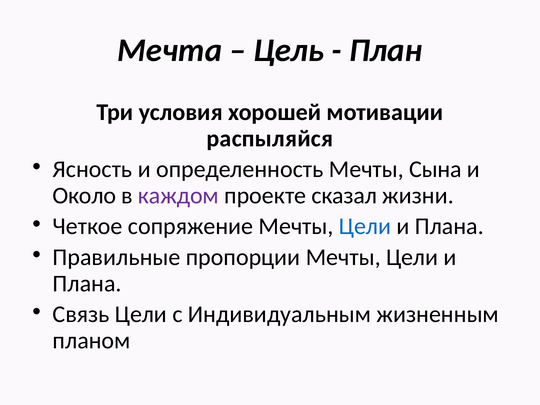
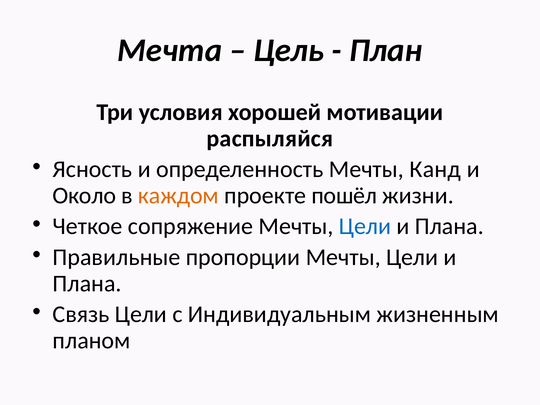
Сына: Сына -> Канд (435, 169)
каждом colour: purple -> orange (178, 196)
сказал: сказал -> пошёл (344, 196)
